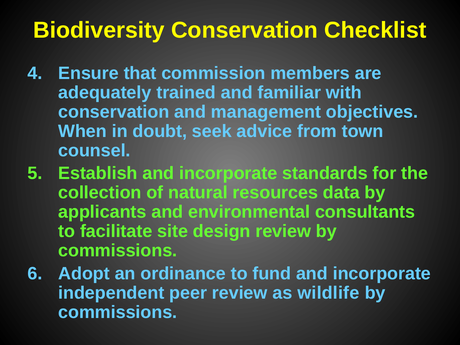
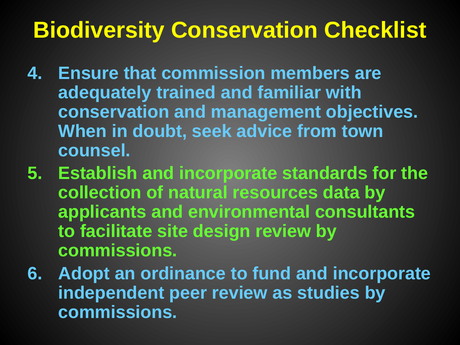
wildlife: wildlife -> studies (328, 293)
